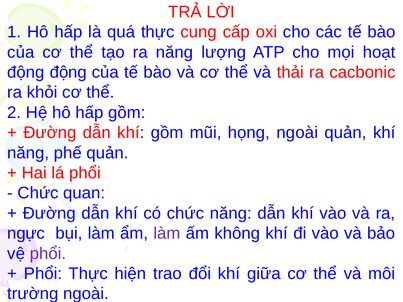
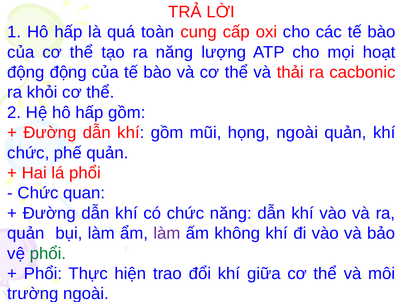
quá thực: thực -> toàn (158, 32)
năng: năng -> chức (28, 153)
ngực: ngực -> quản (26, 234)
phổi colour: purple -> green (48, 254)
